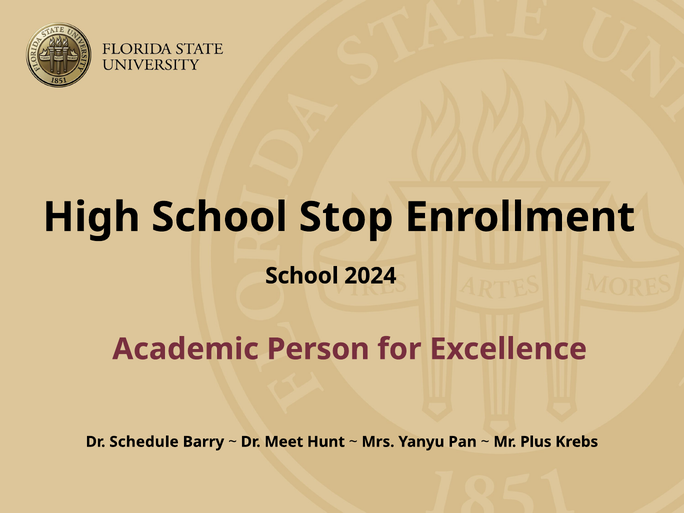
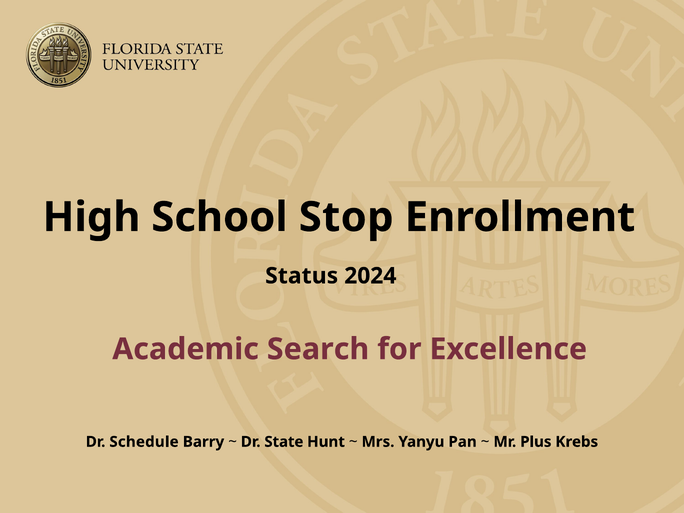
School: School -> Status (302, 276)
Person: Person -> Search (318, 349)
Meet: Meet -> State (284, 442)
